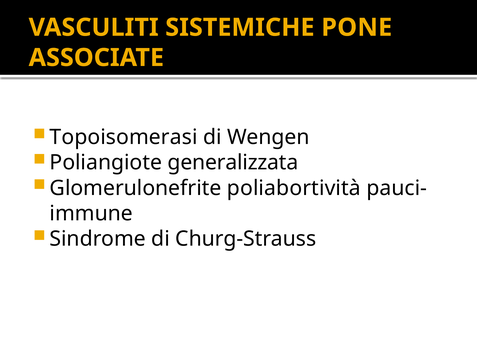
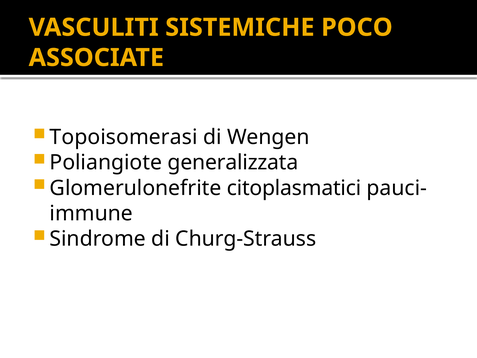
PONE: PONE -> POCO (357, 27)
poliabortività: poliabortività -> citoplasmatici (294, 188)
